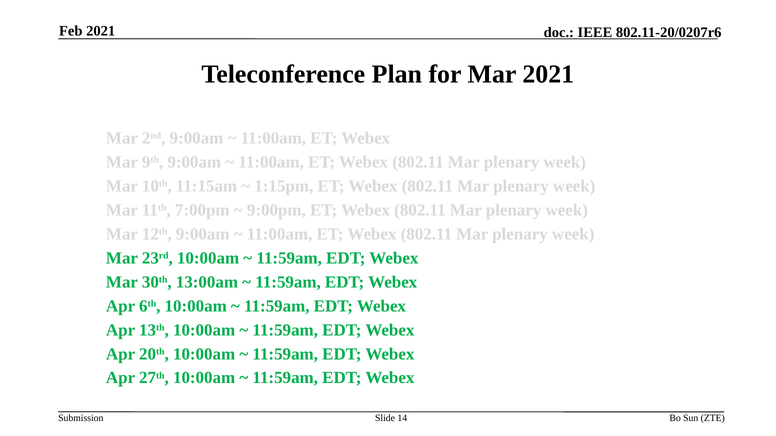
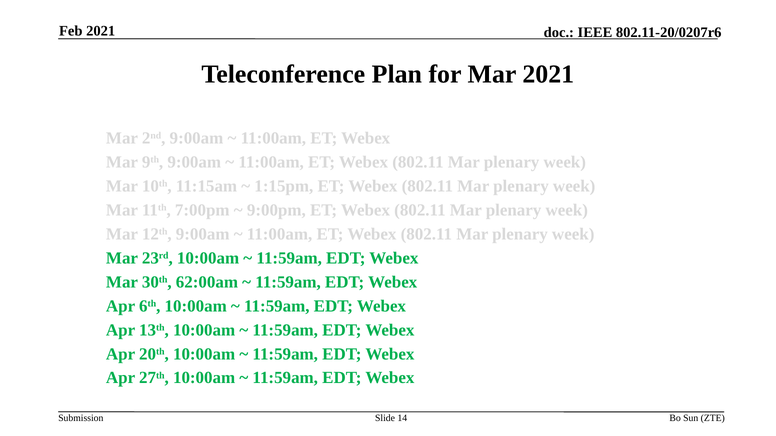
13:00am: 13:00am -> 62:00am (207, 282)
